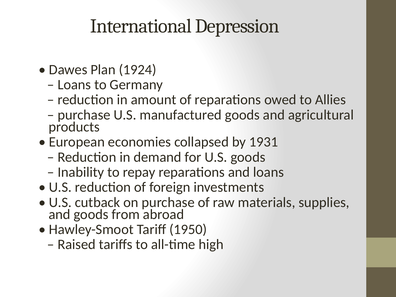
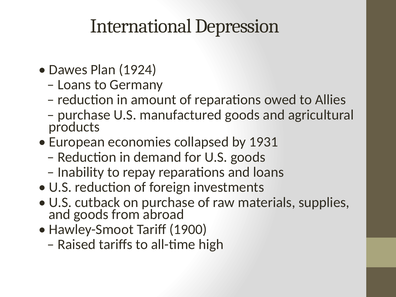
1950: 1950 -> 1900 (188, 229)
